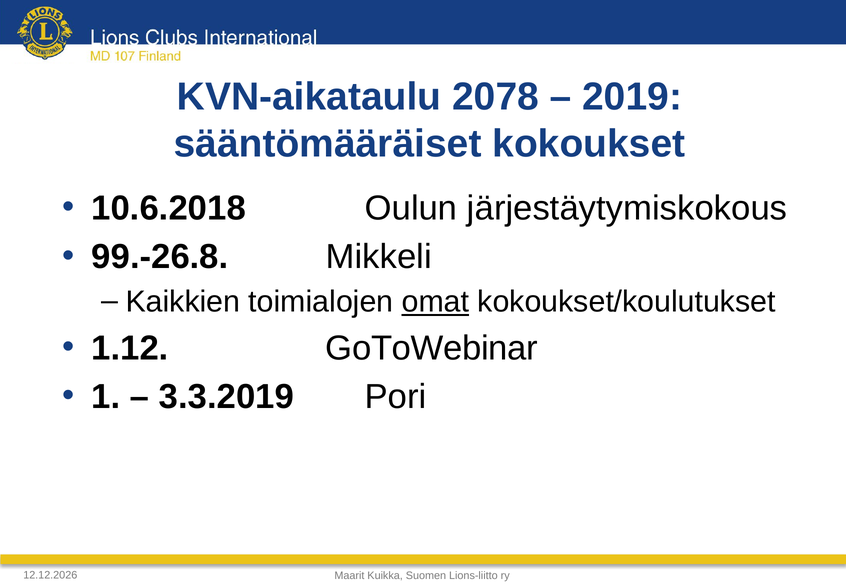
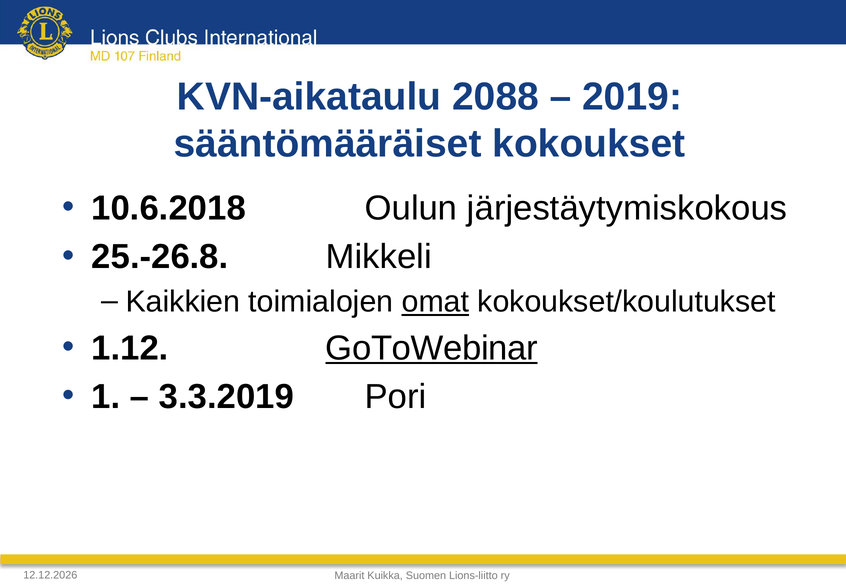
2078: 2078 -> 2088 (496, 97)
99.-26.8: 99.-26.8 -> 25.-26.8 (160, 257)
GoToWebinar underline: none -> present (432, 348)
